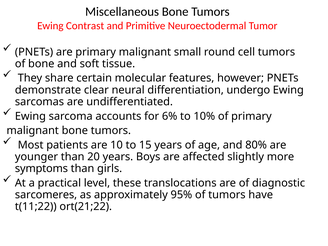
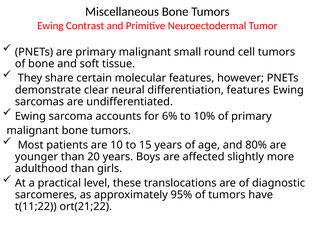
differentiation undergo: undergo -> features (248, 90)
symptoms: symptoms -> adulthood (41, 169)
